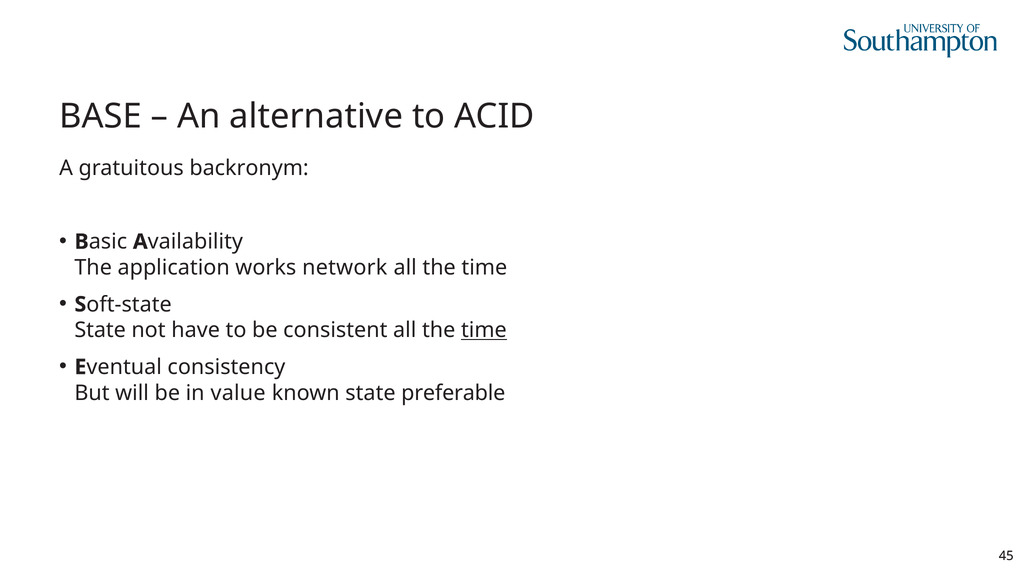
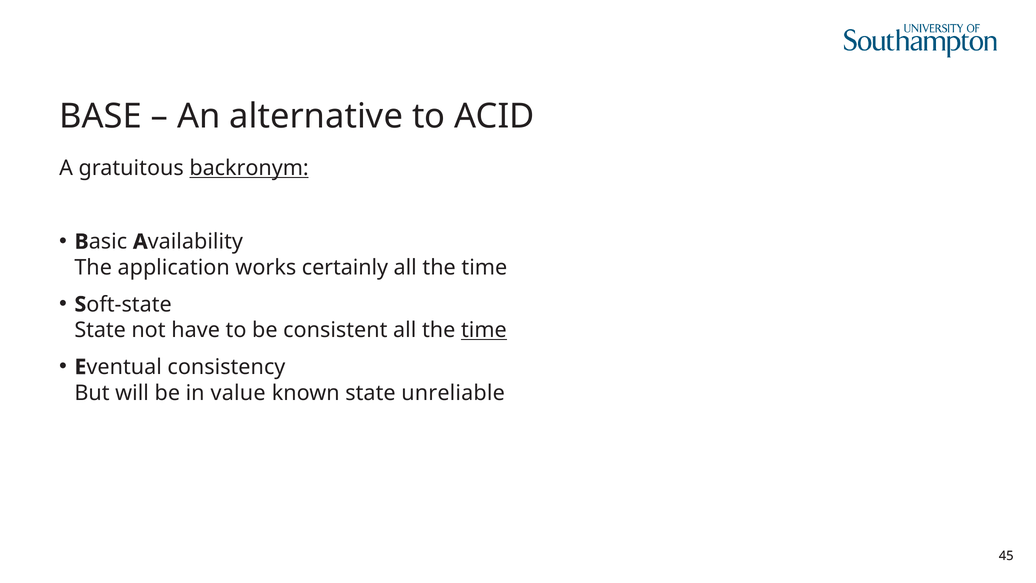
backronym underline: none -> present (249, 168)
network: network -> certainly (345, 268)
preferable: preferable -> unreliable (453, 393)
